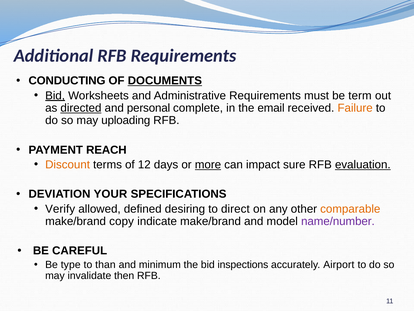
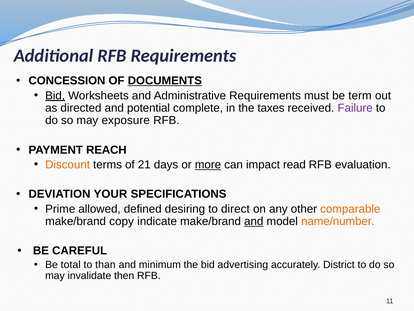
CONDUCTING: CONDUCTING -> CONCESSION (67, 81)
directed underline: present -> none (81, 108)
personal: personal -> potential (149, 108)
email: email -> taxes (271, 108)
Failure colour: orange -> purple (355, 108)
uploading: uploading -> exposure (126, 120)
12: 12 -> 21 (144, 164)
sure: sure -> read (294, 164)
evaluation underline: present -> none (363, 164)
Verify: Verify -> Prime (60, 209)
and underline: none -> present (254, 221)
name/number colour: purple -> orange (338, 221)
type: type -> total (71, 264)
inspections: inspections -> advertising (243, 264)
Airport: Airport -> District (339, 264)
